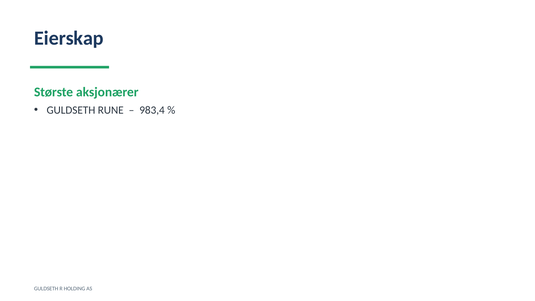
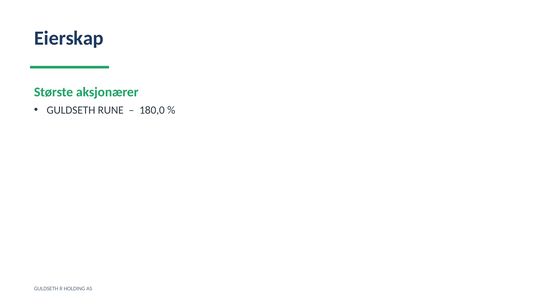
983,4: 983,4 -> 180,0 (152, 110)
